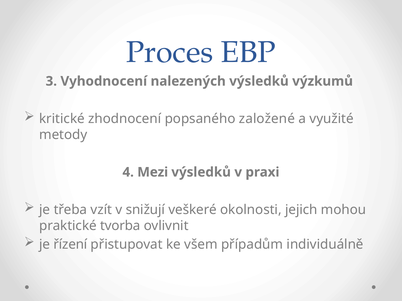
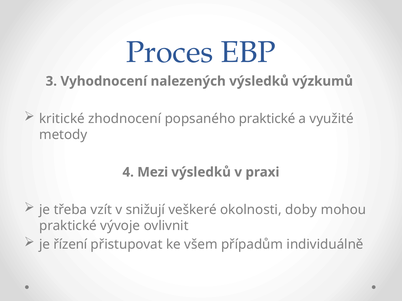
popsaného založené: založené -> praktické (267, 119)
jejich: jejich -> doby (301, 210)
tvorba: tvorba -> vývoje (120, 226)
